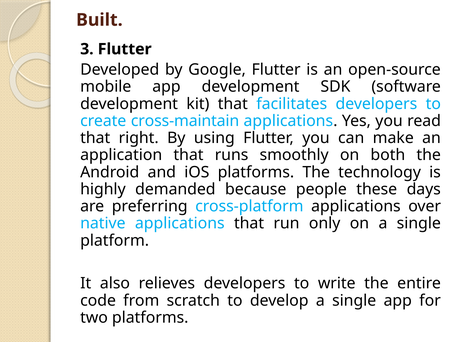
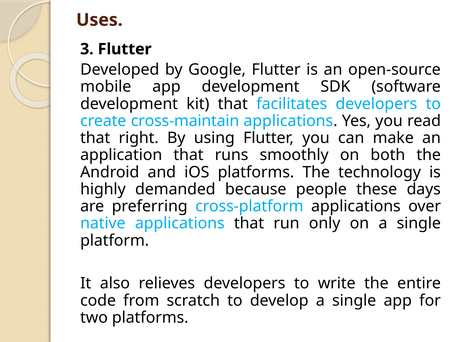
Built: Built -> Uses (99, 20)
